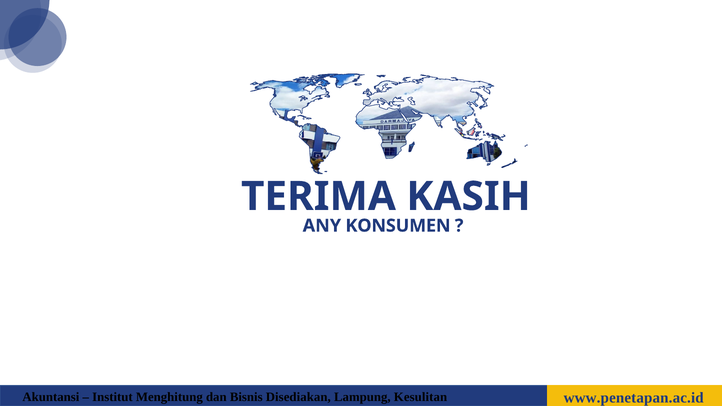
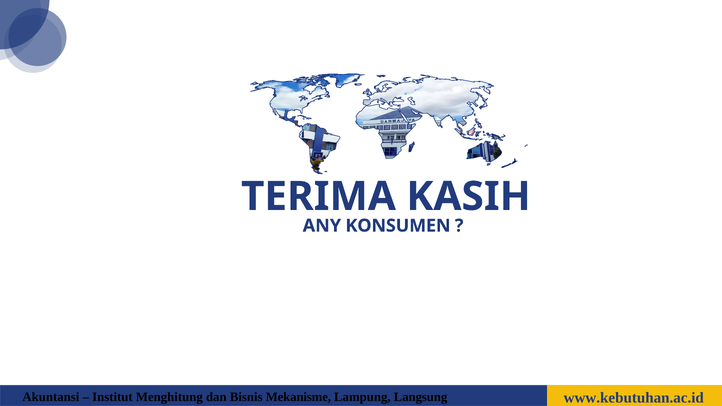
Disediakan: Disediakan -> Mekanisme (298, 397)
Kesulitan: Kesulitan -> Langsung (421, 397)
www.penetapan.ac.id: www.penetapan.ac.id -> www.kebutuhan.ac.id (634, 398)
